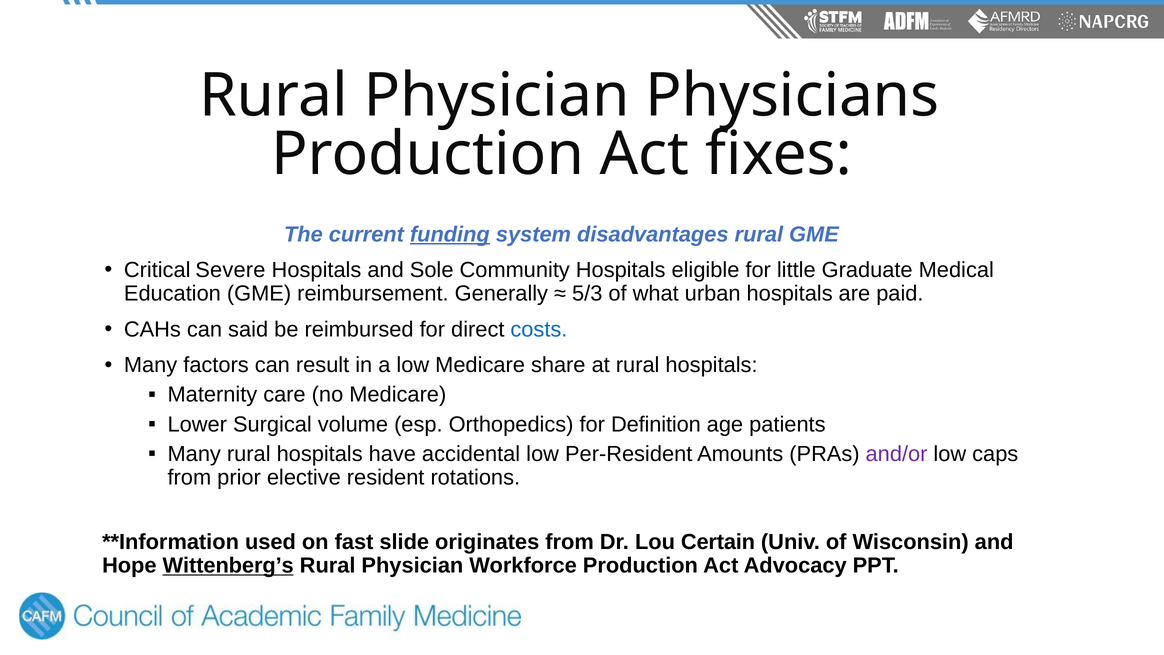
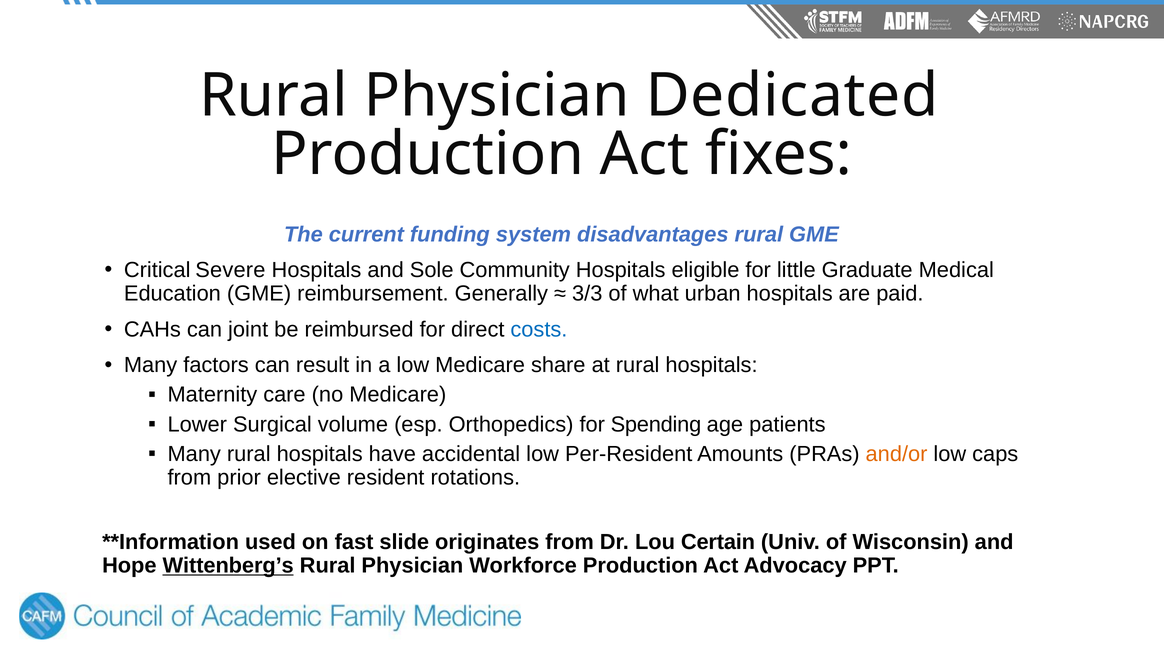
Physicians: Physicians -> Dedicated (792, 96)
funding underline: present -> none (450, 234)
5/3: 5/3 -> 3/3 (587, 294)
said: said -> joint (248, 329)
Definition: Definition -> Spending (656, 424)
and/or colour: purple -> orange (897, 454)
